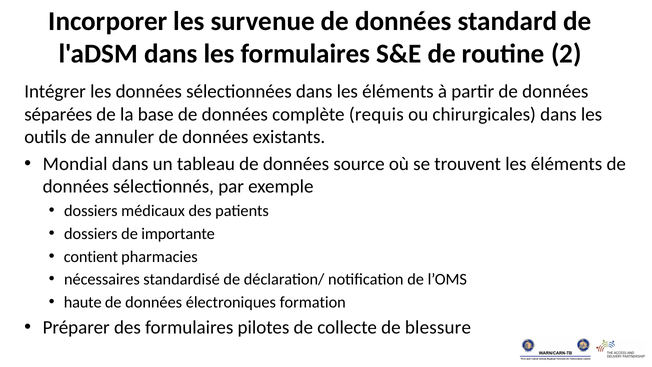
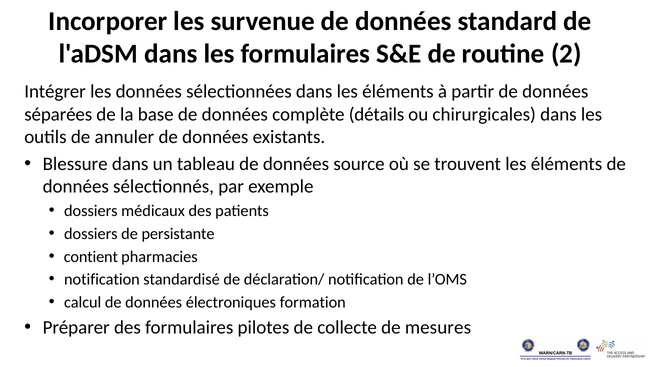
requis: requis -> détails (377, 114)
Mondial: Mondial -> Blessure (75, 164)
importante: importante -> persistante (178, 234)
nécessaires: nécessaires -> notification (102, 279)
haute: haute -> calcul (83, 302)
blessure: blessure -> mesures (438, 327)
